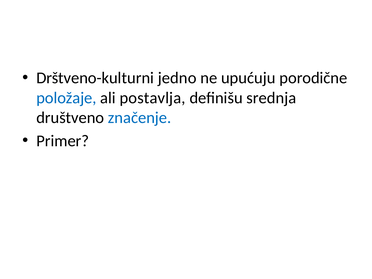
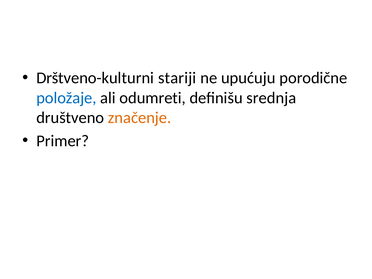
jedno: jedno -> stariji (177, 78)
postavlja: postavlja -> odumreti (153, 98)
značenje colour: blue -> orange (140, 118)
